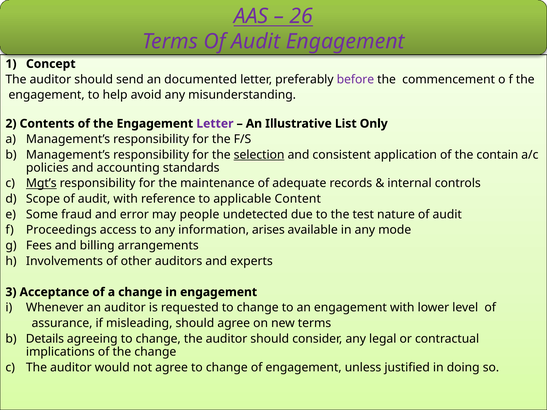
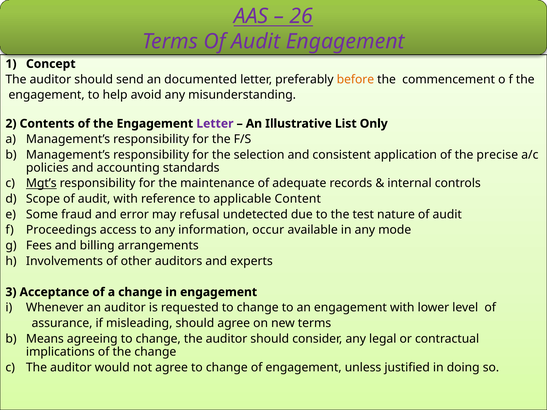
before colour: purple -> orange (355, 79)
selection underline: present -> none (259, 155)
contain: contain -> precise (497, 155)
people: people -> refusal (200, 215)
arises: arises -> occur (268, 230)
Details: Details -> Means (45, 339)
